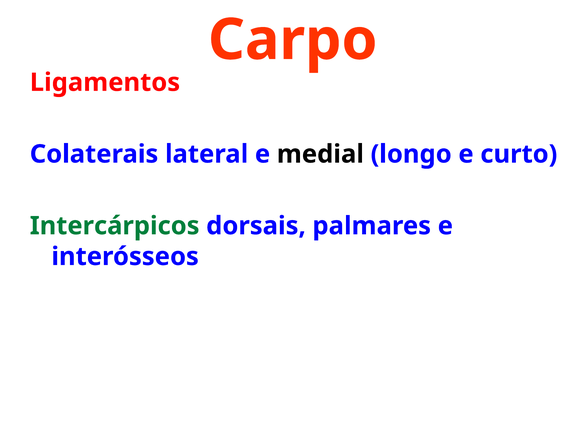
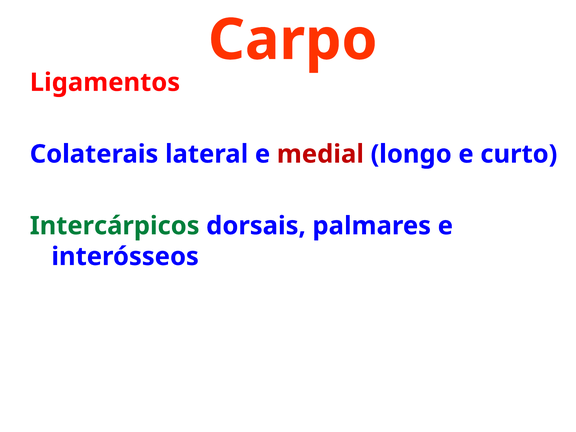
medial colour: black -> red (320, 154)
